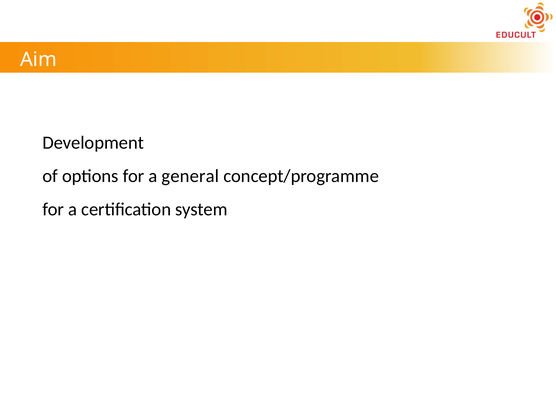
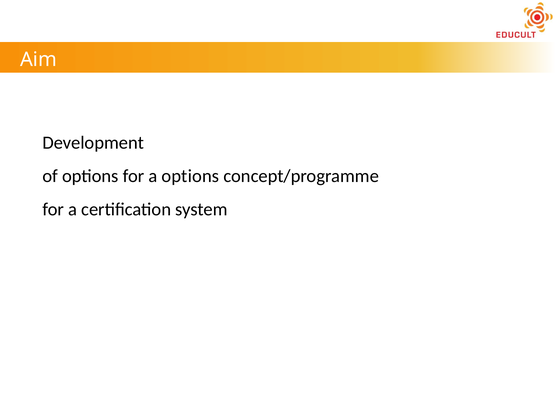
a general: general -> options (190, 176)
